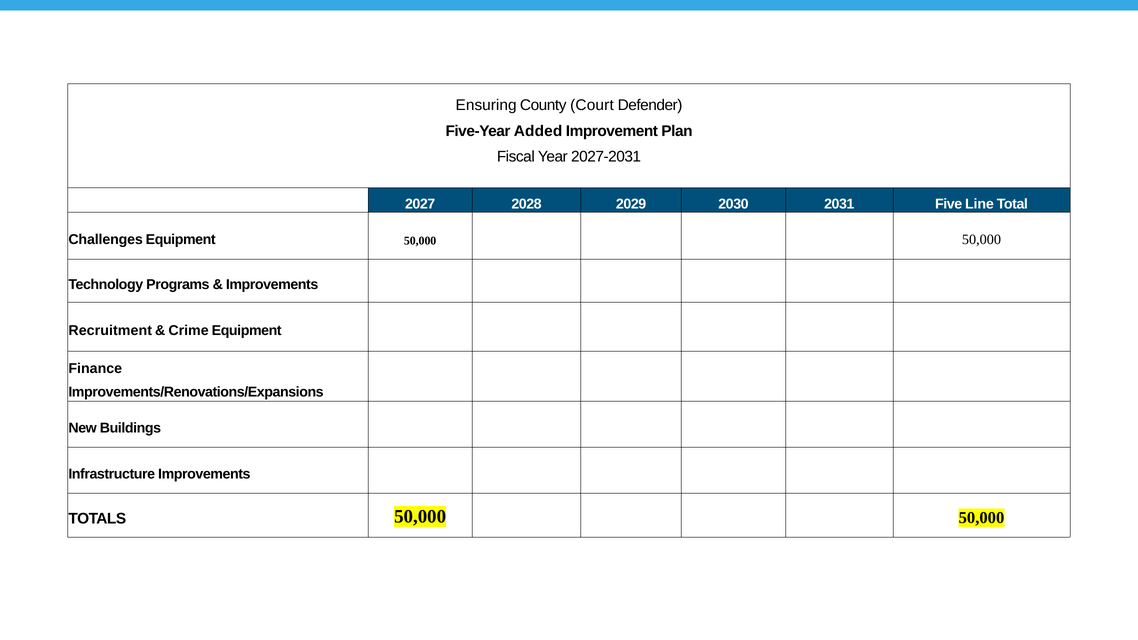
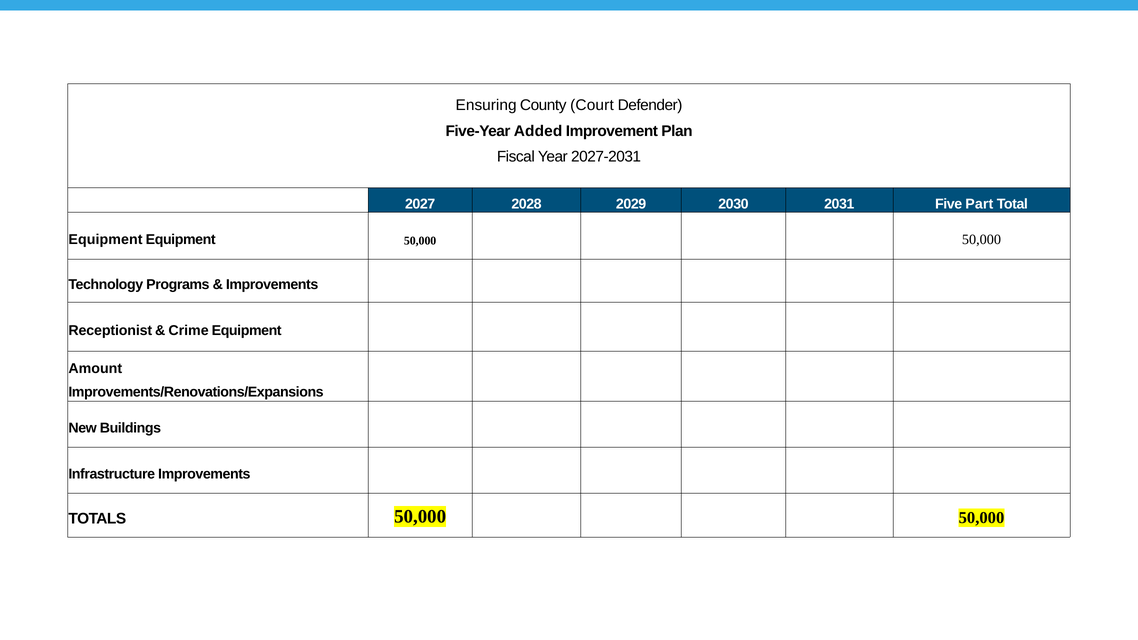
Line: Line -> Part (979, 204)
Challenges: Challenges -> Equipment (106, 240)
Recruitment: Recruitment -> Receptionist (110, 331)
Finance: Finance -> Amount (95, 368)
